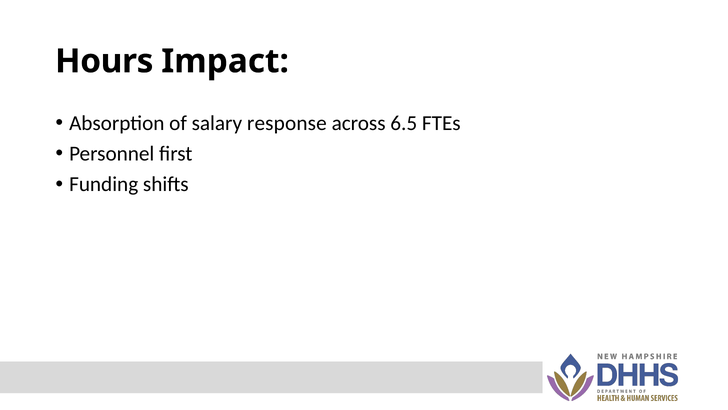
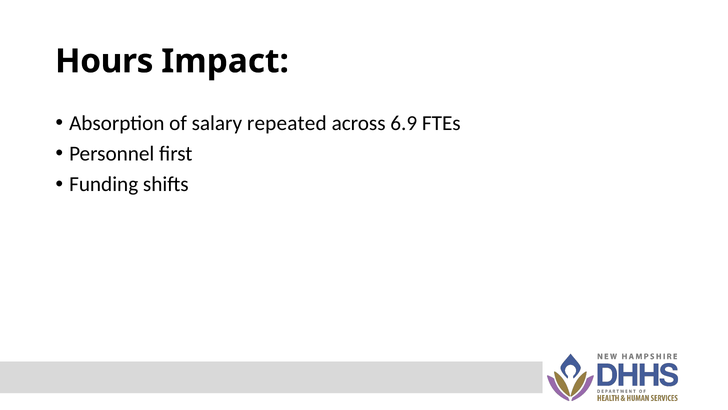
response: response -> repeated (287, 123)
6.5: 6.5 -> 6.9 (404, 123)
